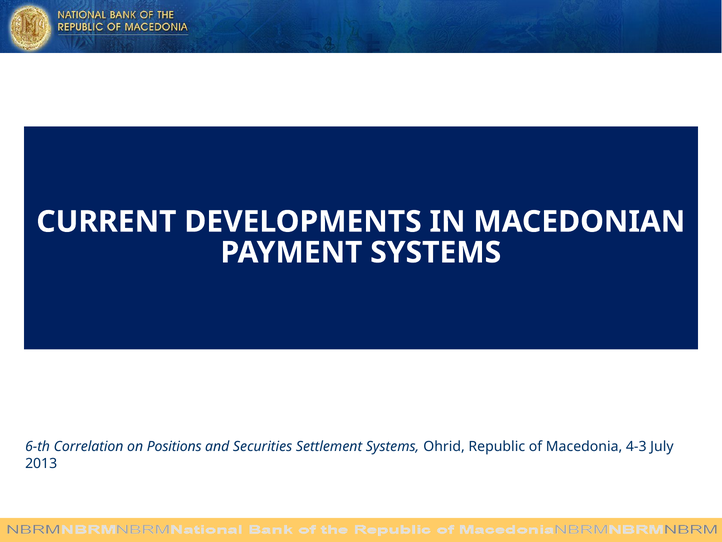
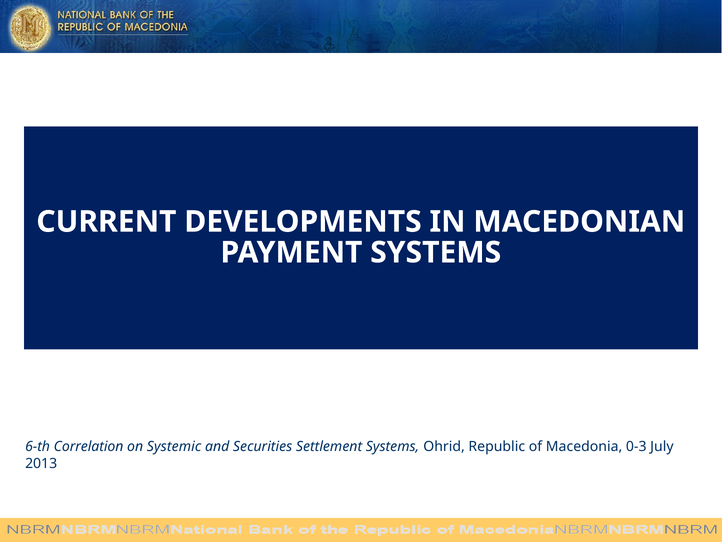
Positions: Positions -> Systemic (174, 446)
4-3: 4-3 -> 0-3 (636, 446)
